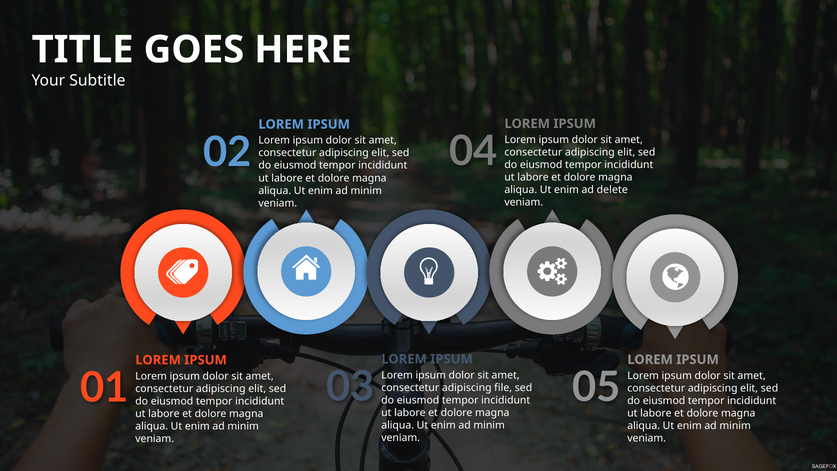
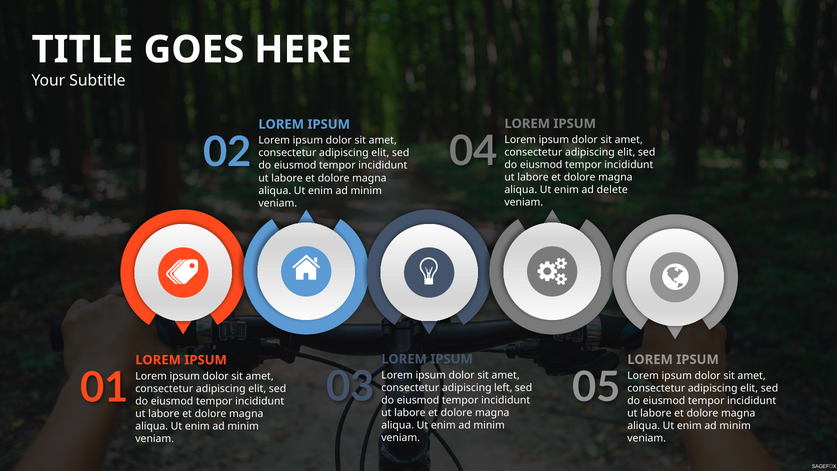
file: file -> left (503, 388)
